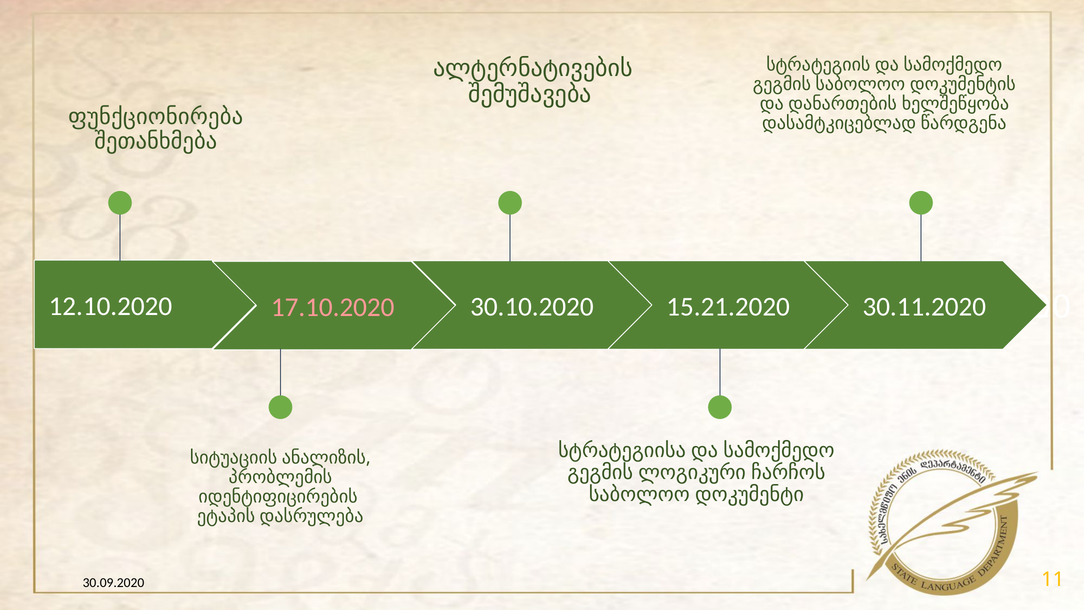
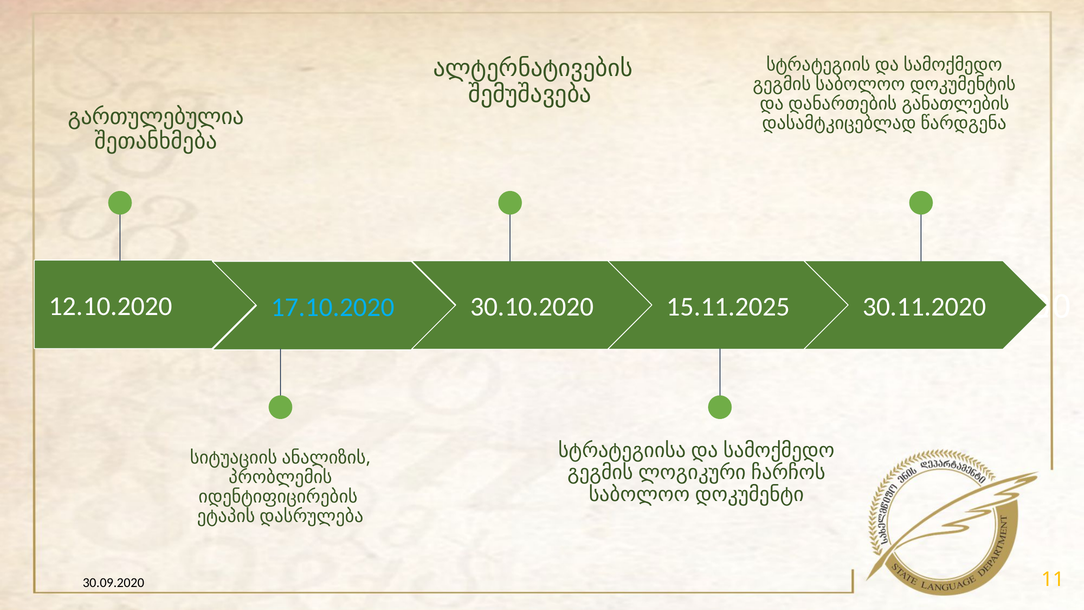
ხელშეწყობა: ხელშეწყობა -> განათლების (955, 104)
ფუნქციონირება: ფუნქციონირება -> გართულებულია (156, 117)
17.10.2020 colour: pink -> light blue (333, 307)
15.21.2020: 15.21.2020 -> 15.11.2025 (728, 307)
